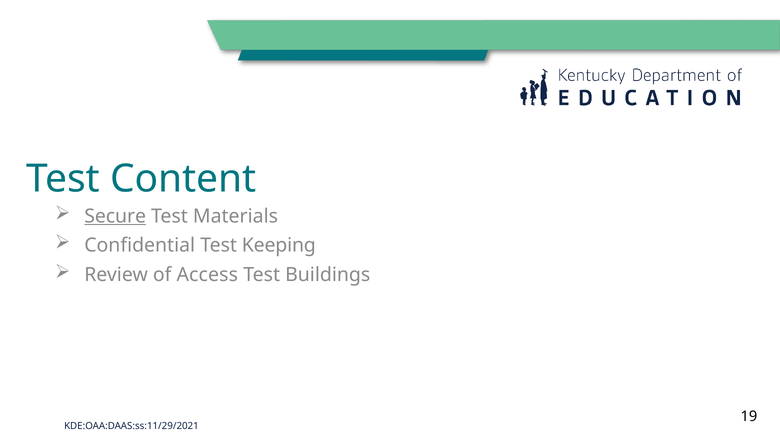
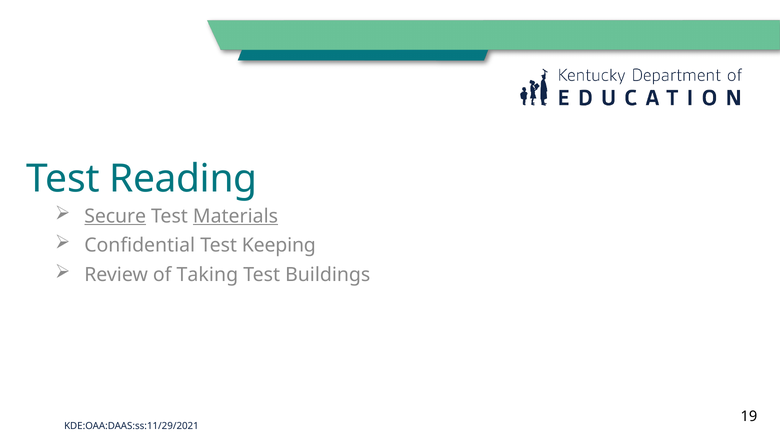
Content: Content -> Reading (183, 179)
Materials underline: none -> present (235, 216)
Access: Access -> Taking (207, 274)
